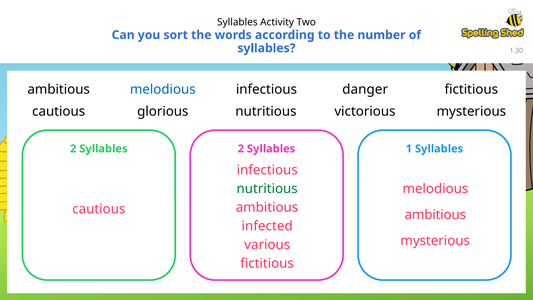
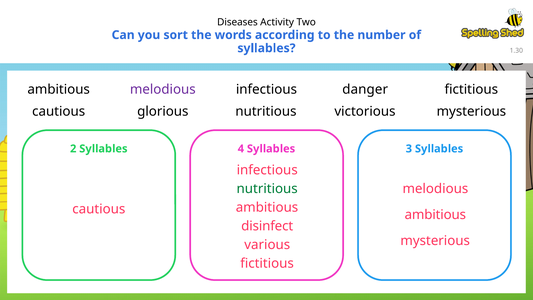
Syllables: Syllables -> Diseases (237, 22)
melodious colour: blue -> purple (163, 90)
Syllables 2: 2 -> 4 (241, 149)
1: 1 -> 3 (409, 149)
infected: infected -> disinfect (267, 226)
